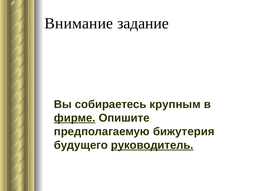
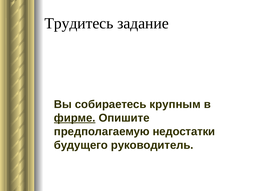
Внимание: Внимание -> Трудитесь (79, 23)
бижутерия: бижутерия -> недостатки (184, 132)
руководитель underline: present -> none (152, 145)
